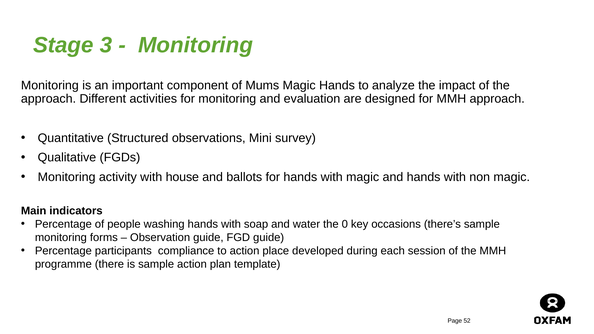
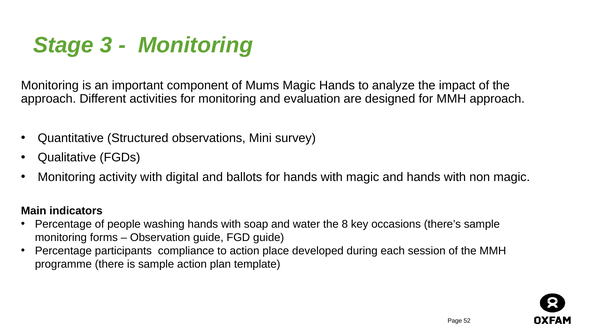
house: house -> digital (182, 177)
0: 0 -> 8 (345, 224)
